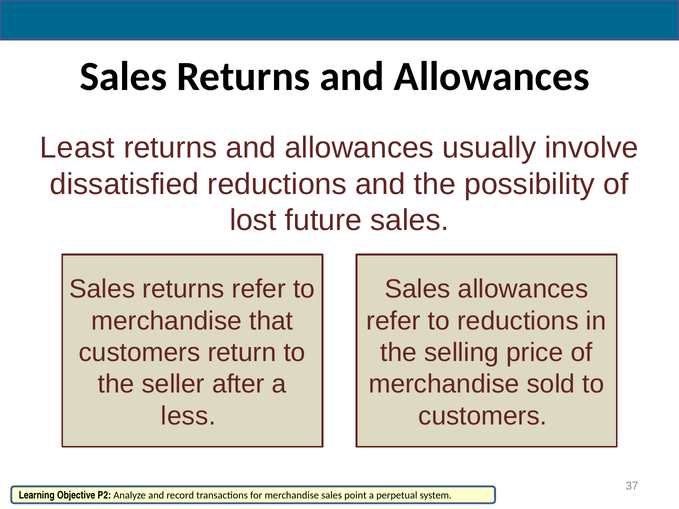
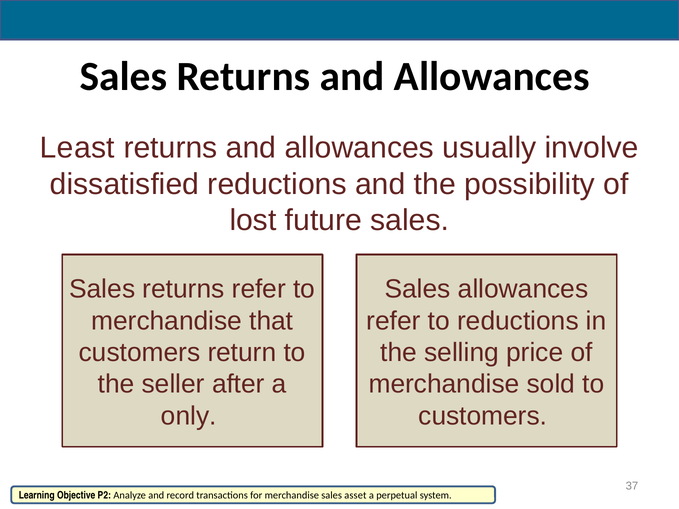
less: less -> only (189, 416)
point: point -> asset (355, 496)
